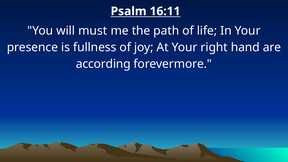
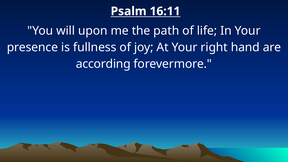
must: must -> upon (93, 31)
